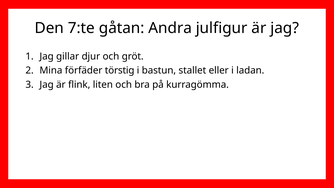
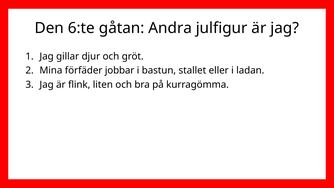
7:te: 7:te -> 6:te (81, 28)
törstig: törstig -> jobbar (120, 70)
